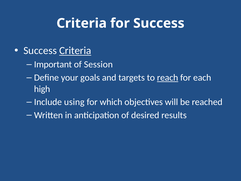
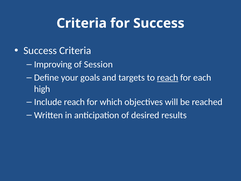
Criteria underline: present -> none (75, 51)
Important: Important -> Improving (53, 64)
Include using: using -> reach (74, 102)
